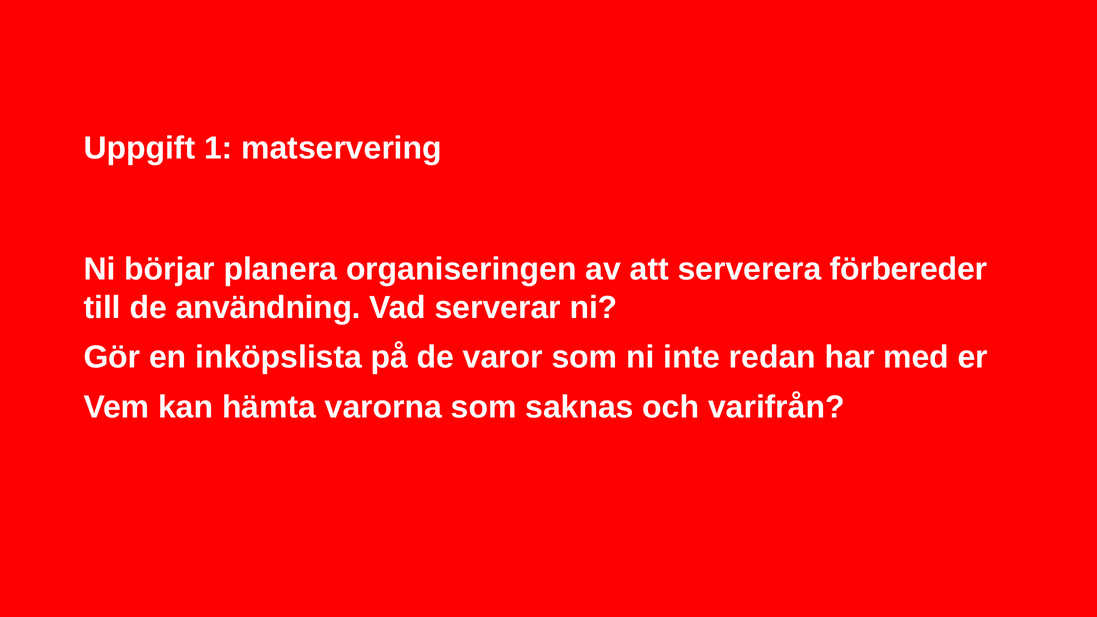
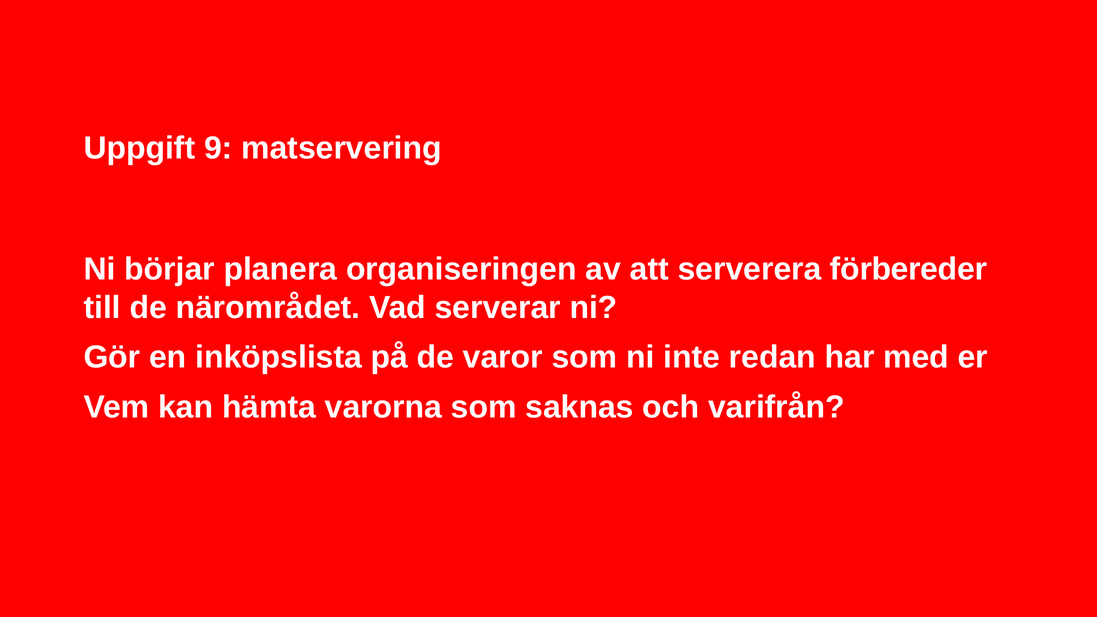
1: 1 -> 9 (218, 148)
användning: användning -> närområdet (268, 308)
